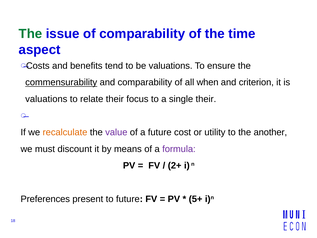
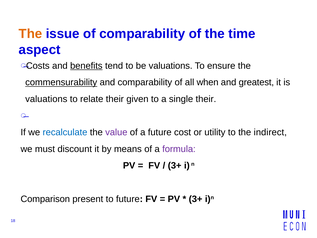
The colour: green -> orange (30, 34)
benefits underline: none -> present (86, 66)
criterion: criterion -> greatest (256, 82)
focus: focus -> given (137, 99)
recalculate colour: orange -> blue (65, 132)
another: another -> indirect (270, 132)
2+: 2+ -> 3+ (175, 166)
Preferences: Preferences -> Comparison (45, 199)
5+: 5+ -> 3+ (196, 199)
